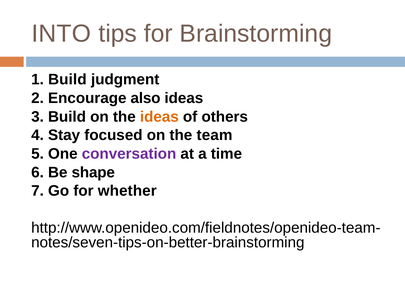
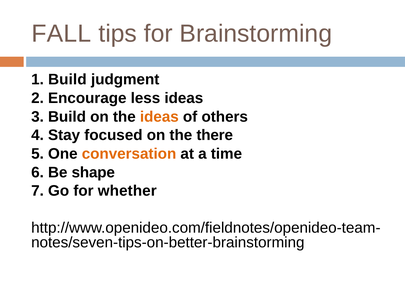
INTO: INTO -> FALL (61, 34)
also: also -> less (145, 98)
team: team -> there (215, 135)
conversation colour: purple -> orange (129, 154)
